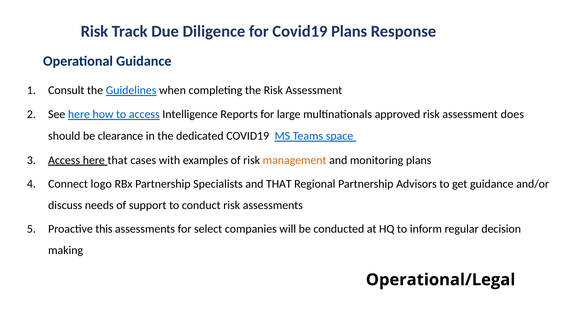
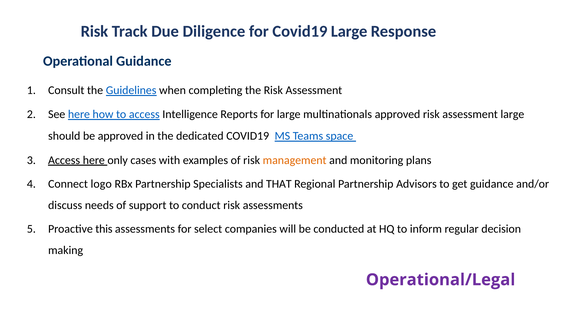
Covid19 Plans: Plans -> Large (349, 31)
assessment does: does -> large (512, 114)
be clearance: clearance -> approved (120, 136)
here that: that -> only (118, 160)
Operational/Legal colour: black -> purple (441, 280)
